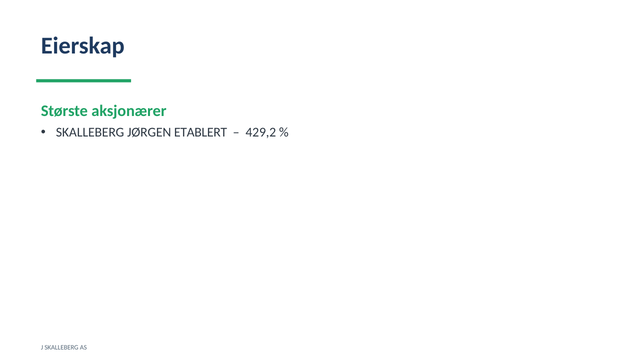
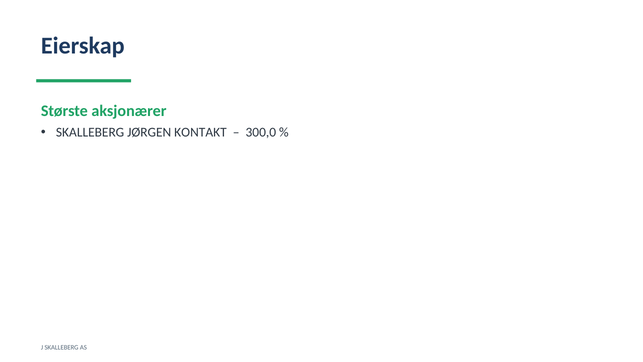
ETABLERT: ETABLERT -> KONTAKT (200, 132)
429,2: 429,2 -> 300,0 (261, 132)
